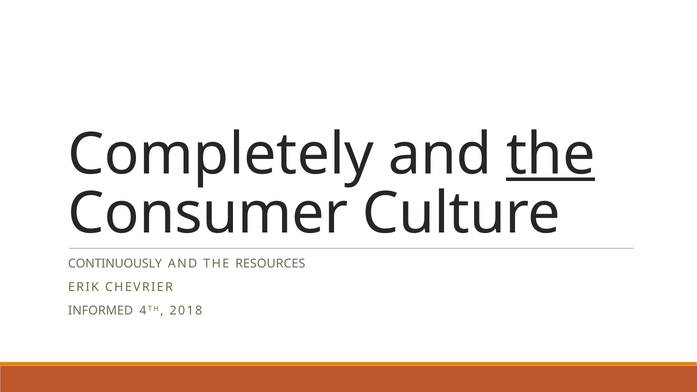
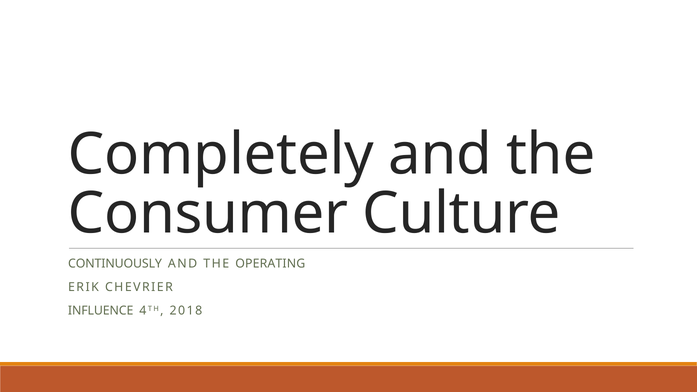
the underline: present -> none (551, 154)
RESOURCES: RESOURCES -> OPERATING (270, 264)
INFORMED: INFORMED -> INFLUENCE (101, 311)
